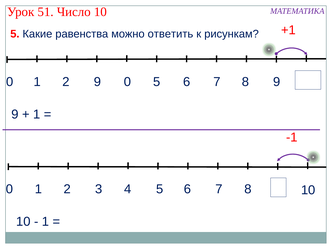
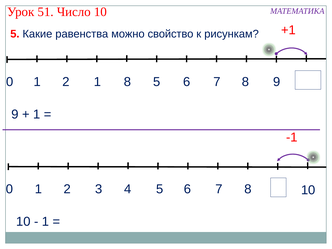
ответить: ответить -> свойство (171, 34)
1 9: 9 -> 1 (97, 82)
2 0: 0 -> 8 (127, 82)
